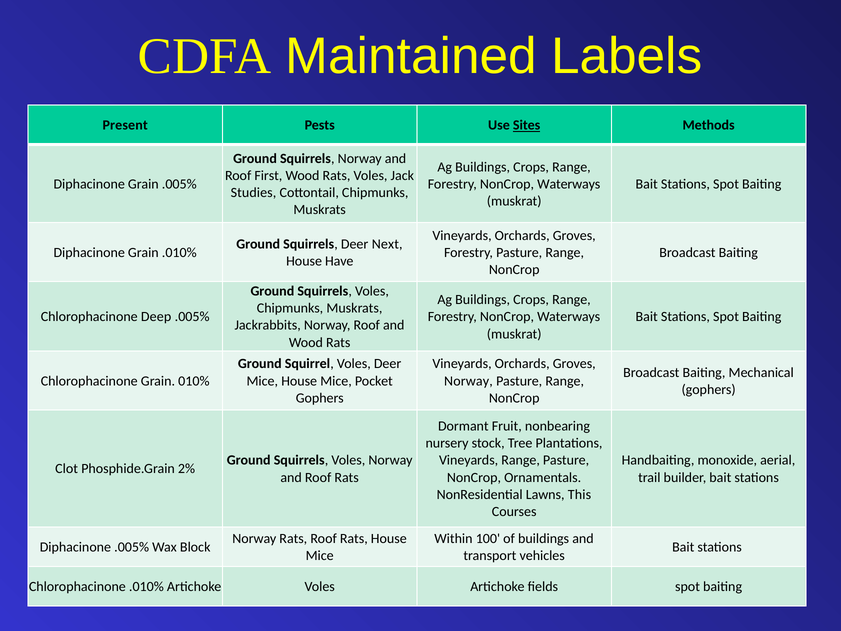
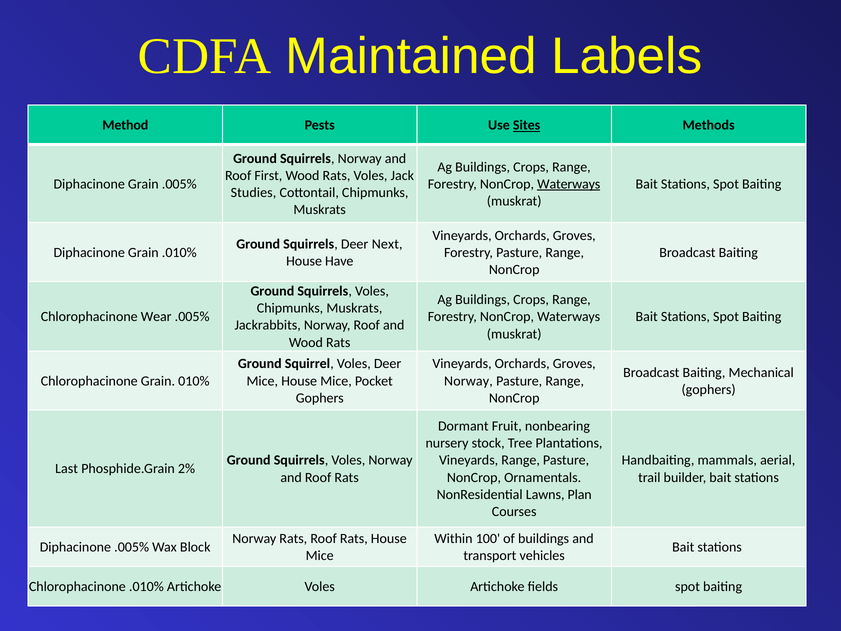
Present: Present -> Method (125, 125)
Waterways underline: none -> present (569, 184)
Deep: Deep -> Wear (156, 317)
monoxide: monoxide -> mammals (727, 460)
Clot: Clot -> Last (67, 469)
This: This -> Plan (580, 494)
